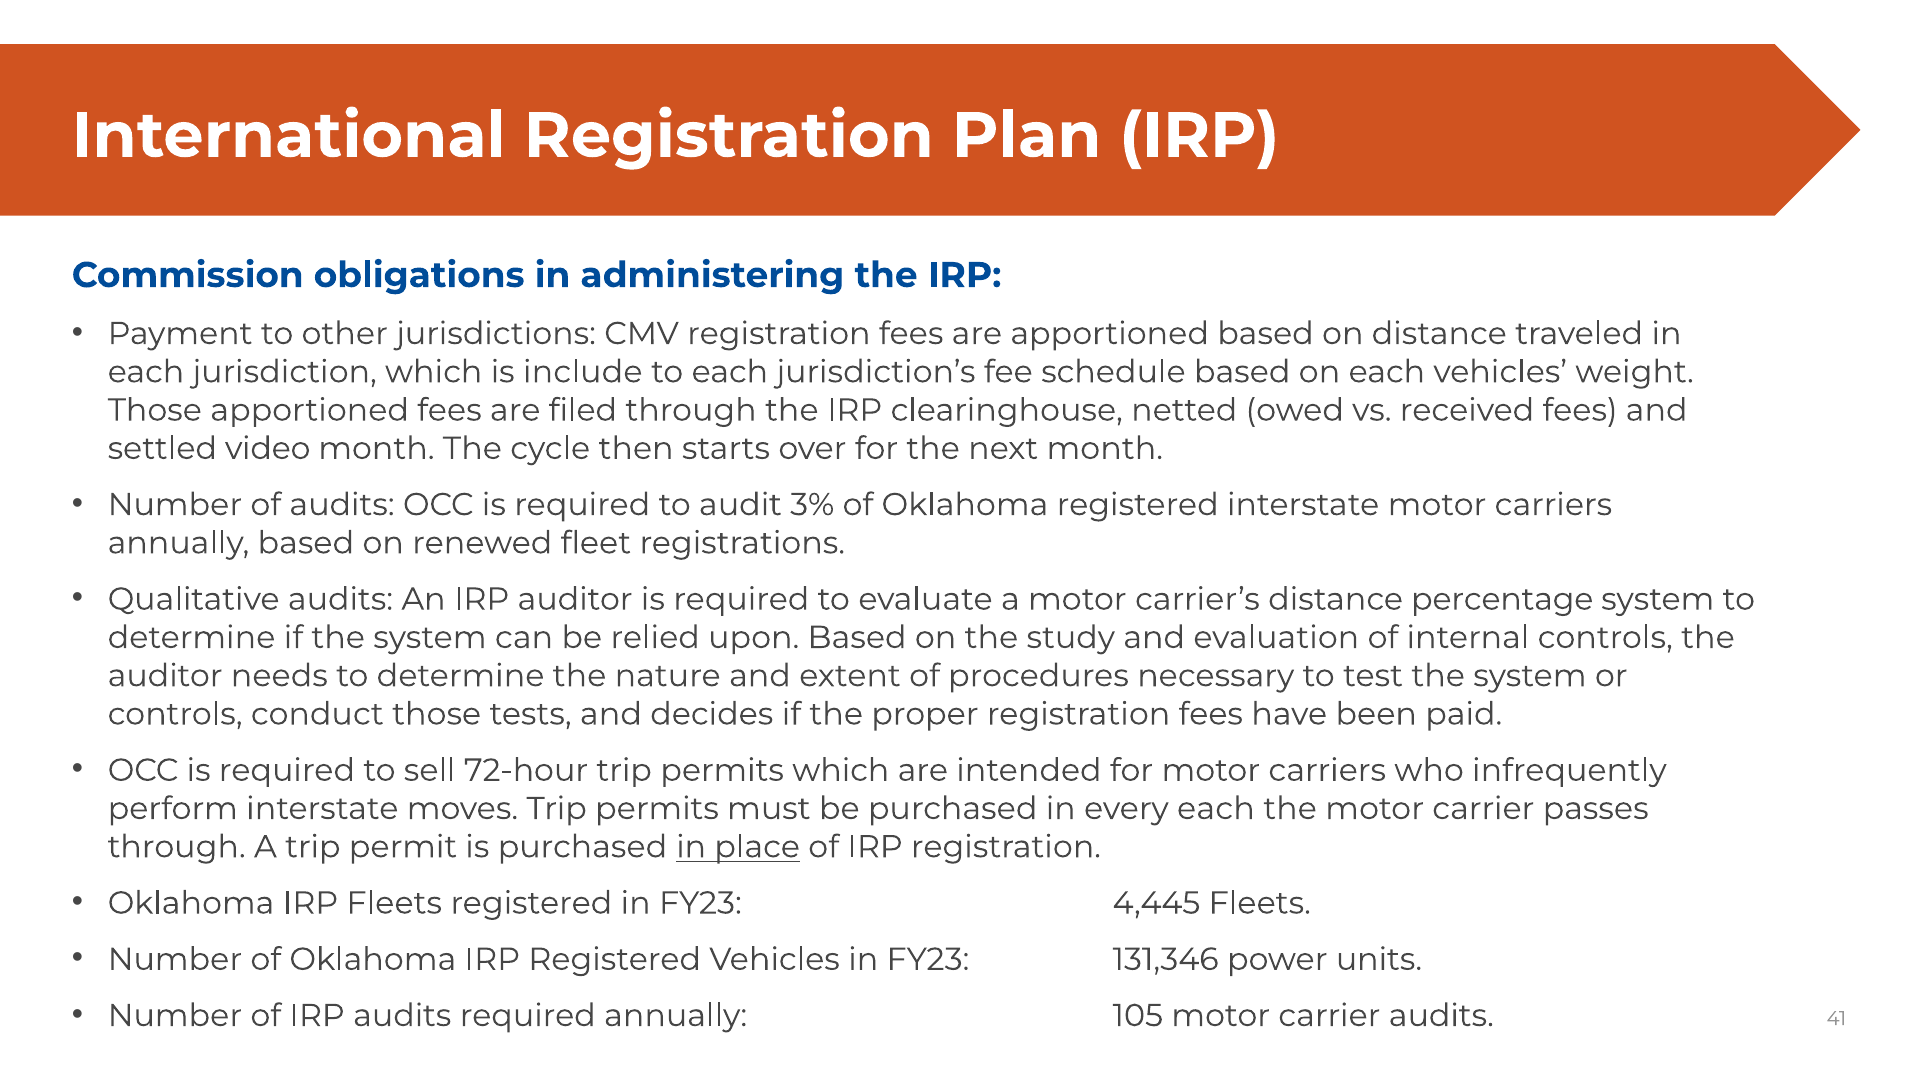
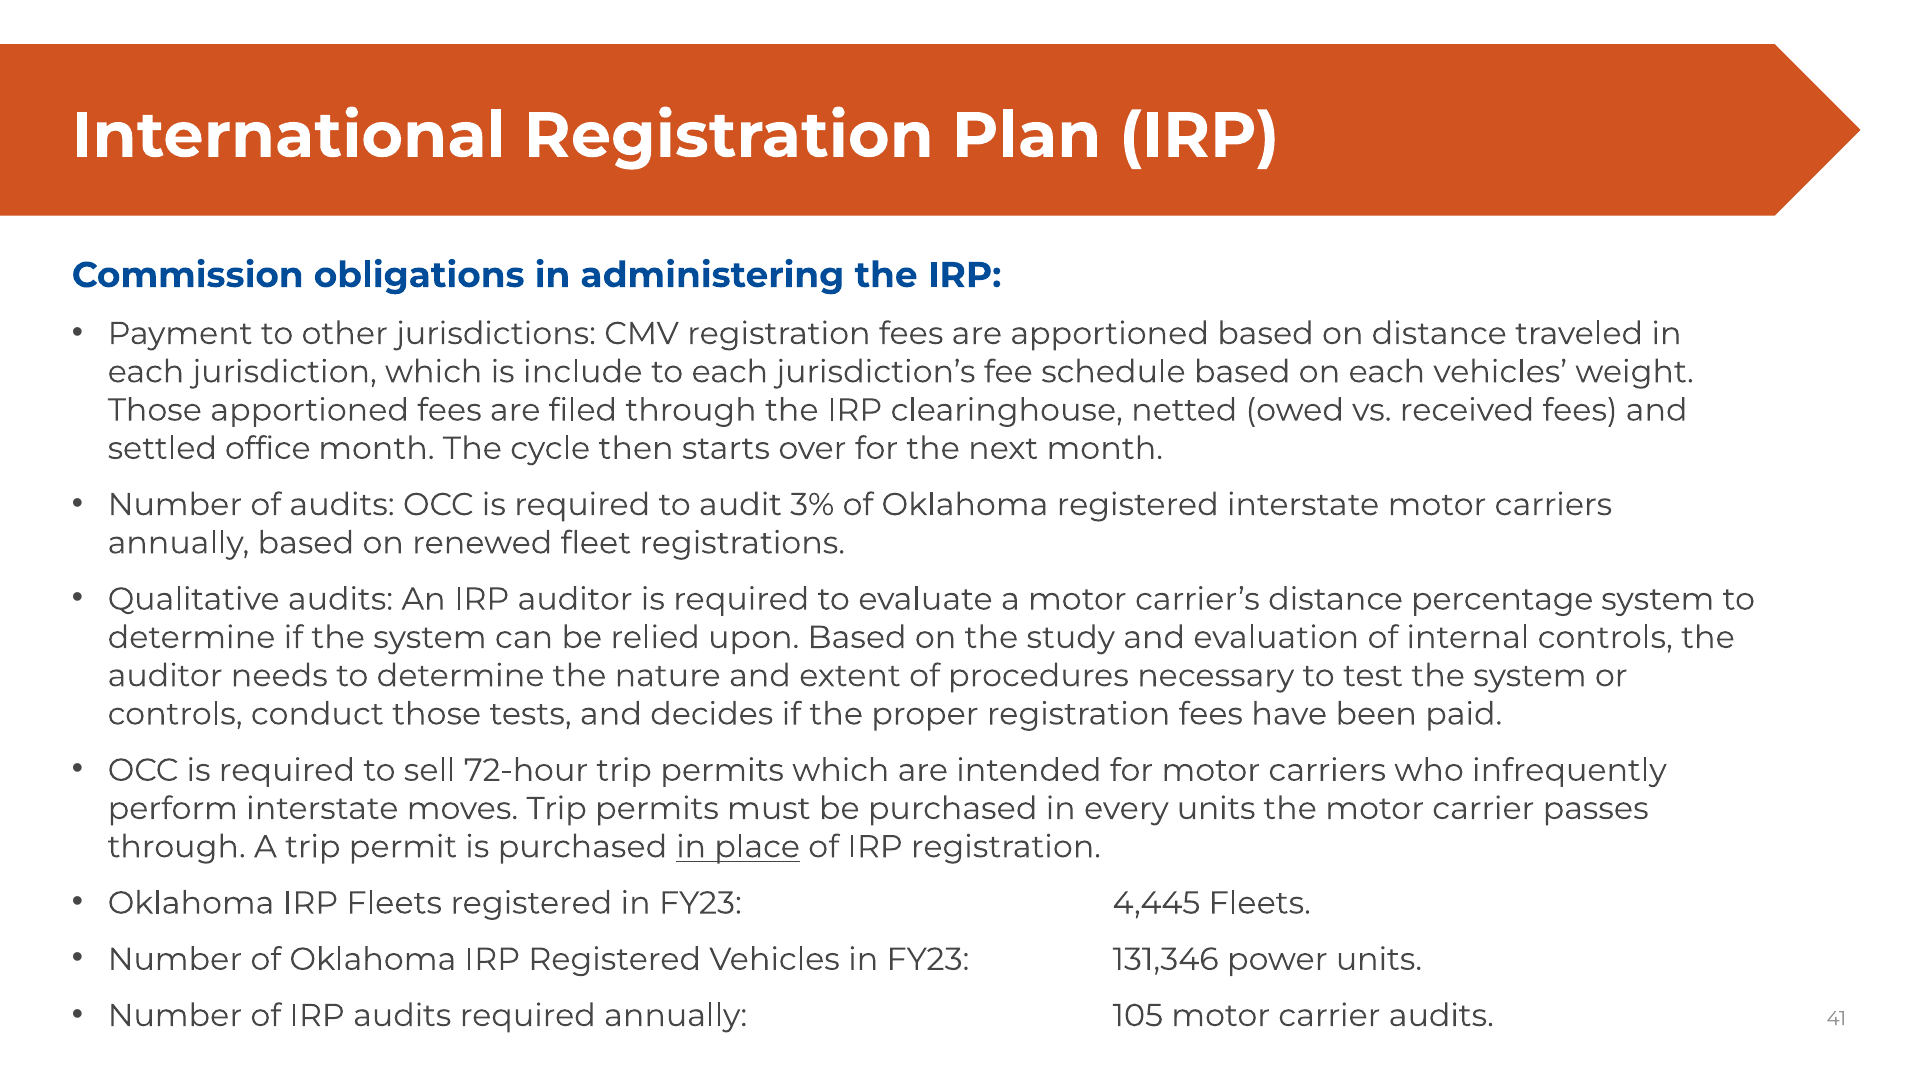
video: video -> office (268, 448)
every each: each -> units (1216, 808)
